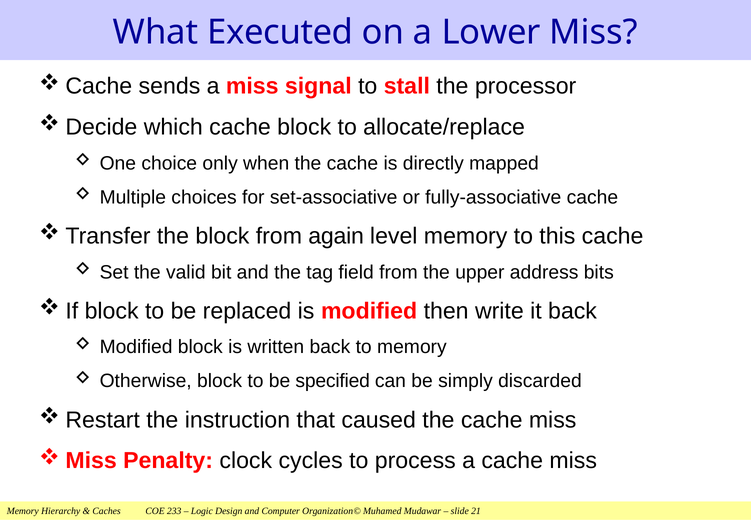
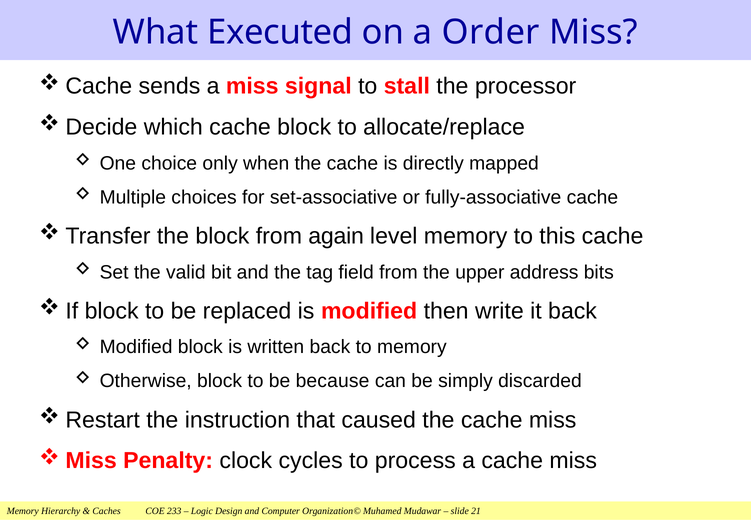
Lower: Lower -> Order (491, 32)
specified: specified -> because (333, 381)
